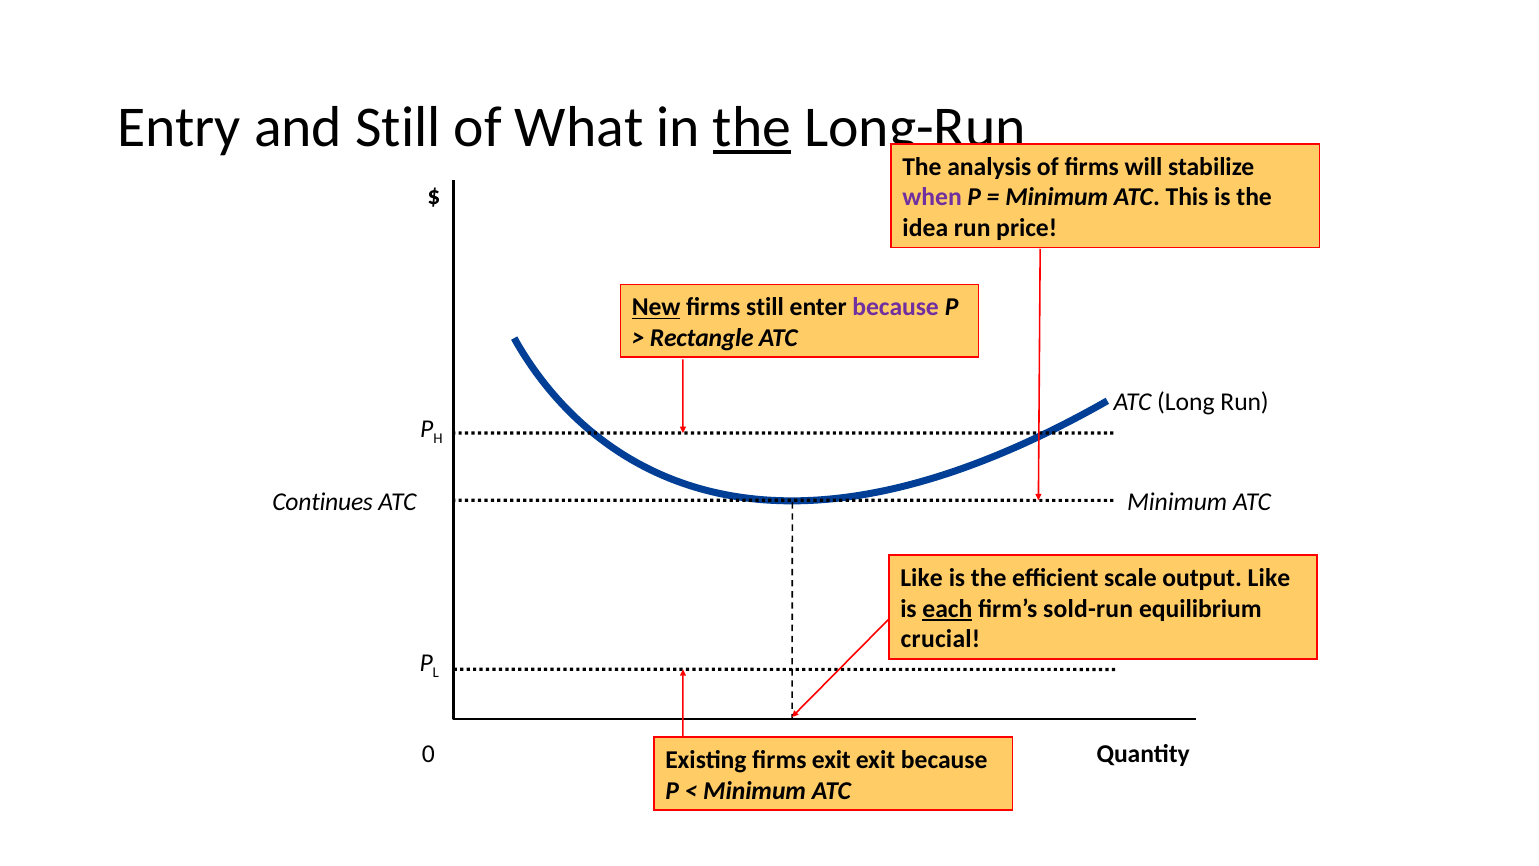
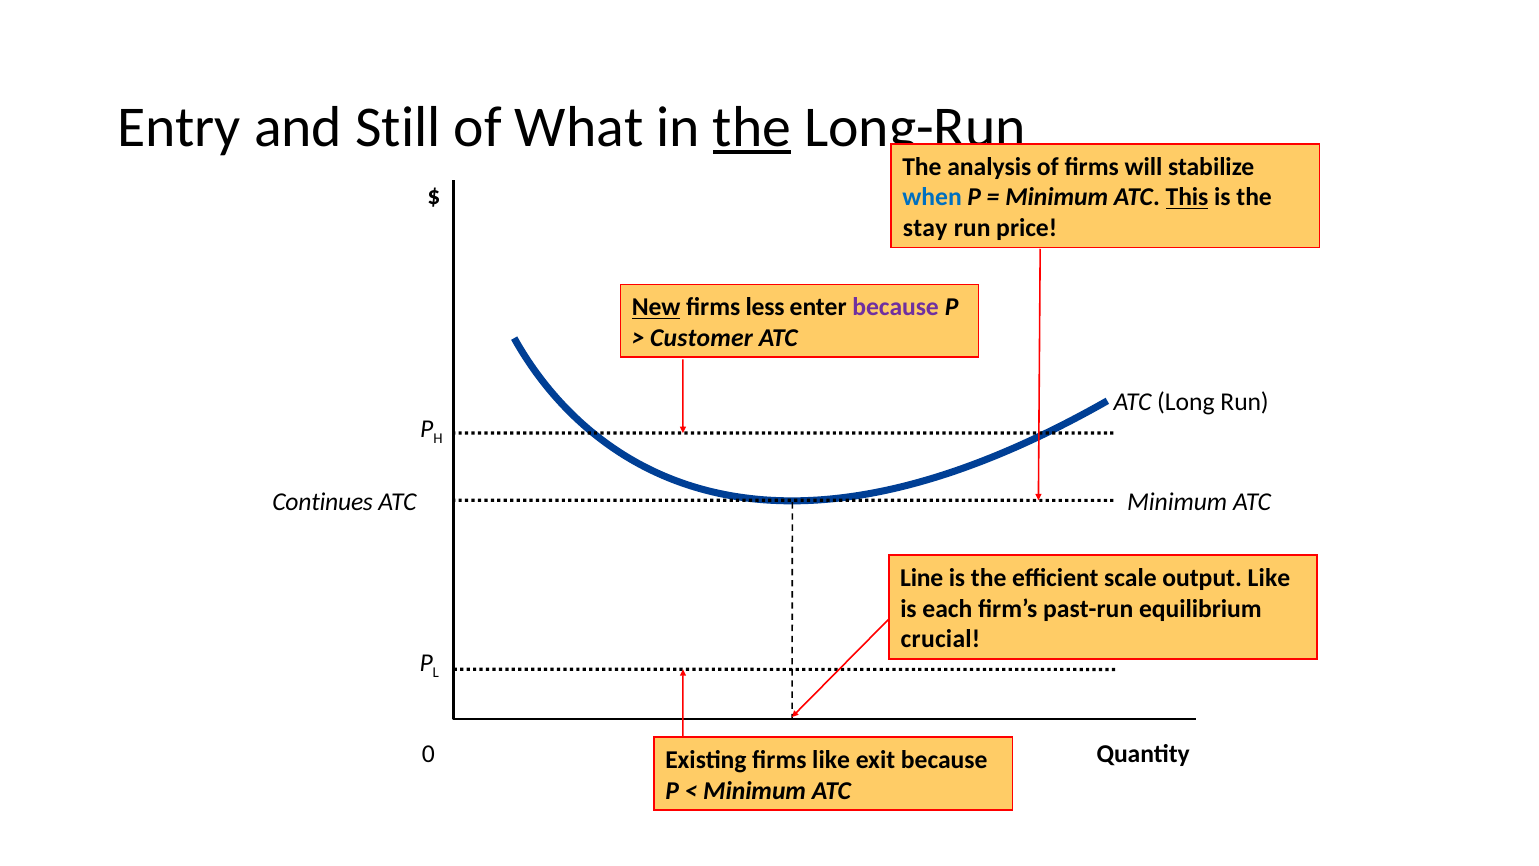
when colour: purple -> blue (932, 197)
This underline: none -> present (1187, 197)
idea: idea -> stay (925, 228)
firms still: still -> less (765, 307)
Rectangle: Rectangle -> Customer (702, 338)
Like: Like -> Line (922, 578)
each underline: present -> none (947, 609)
sold-run: sold-run -> past-run (1088, 609)
firms exit: exit -> like (831, 760)
